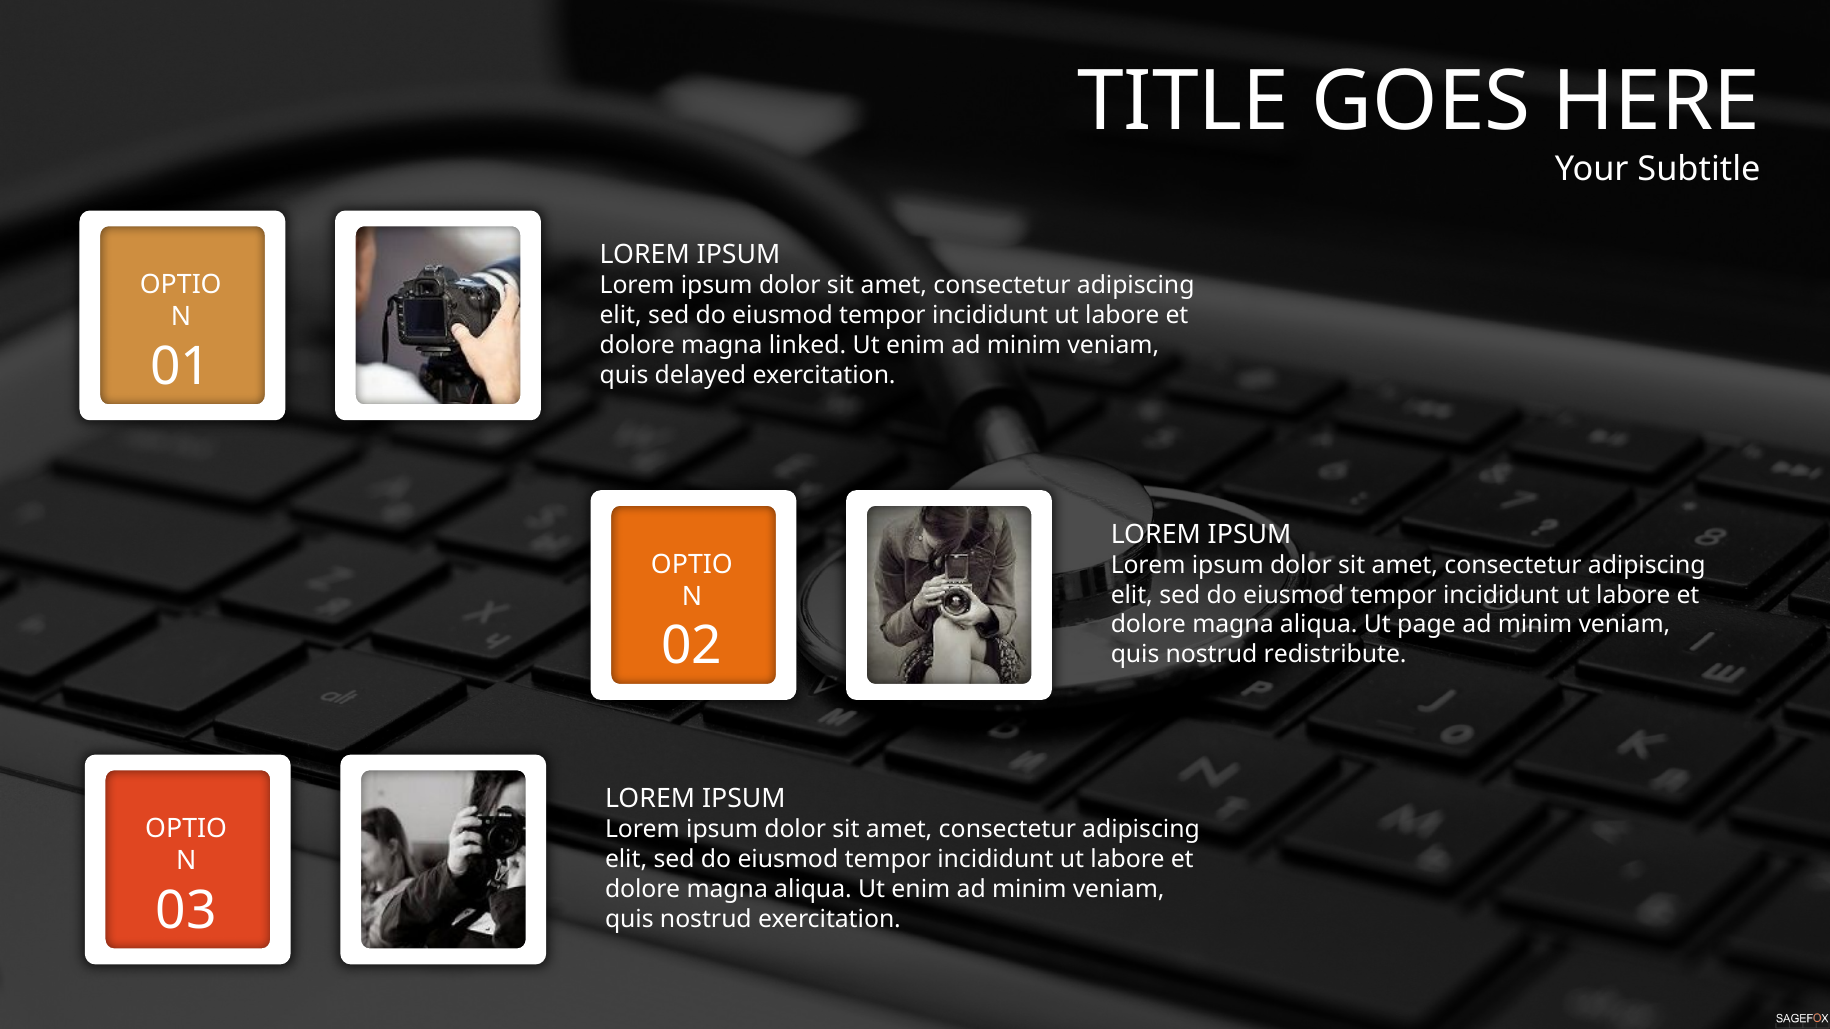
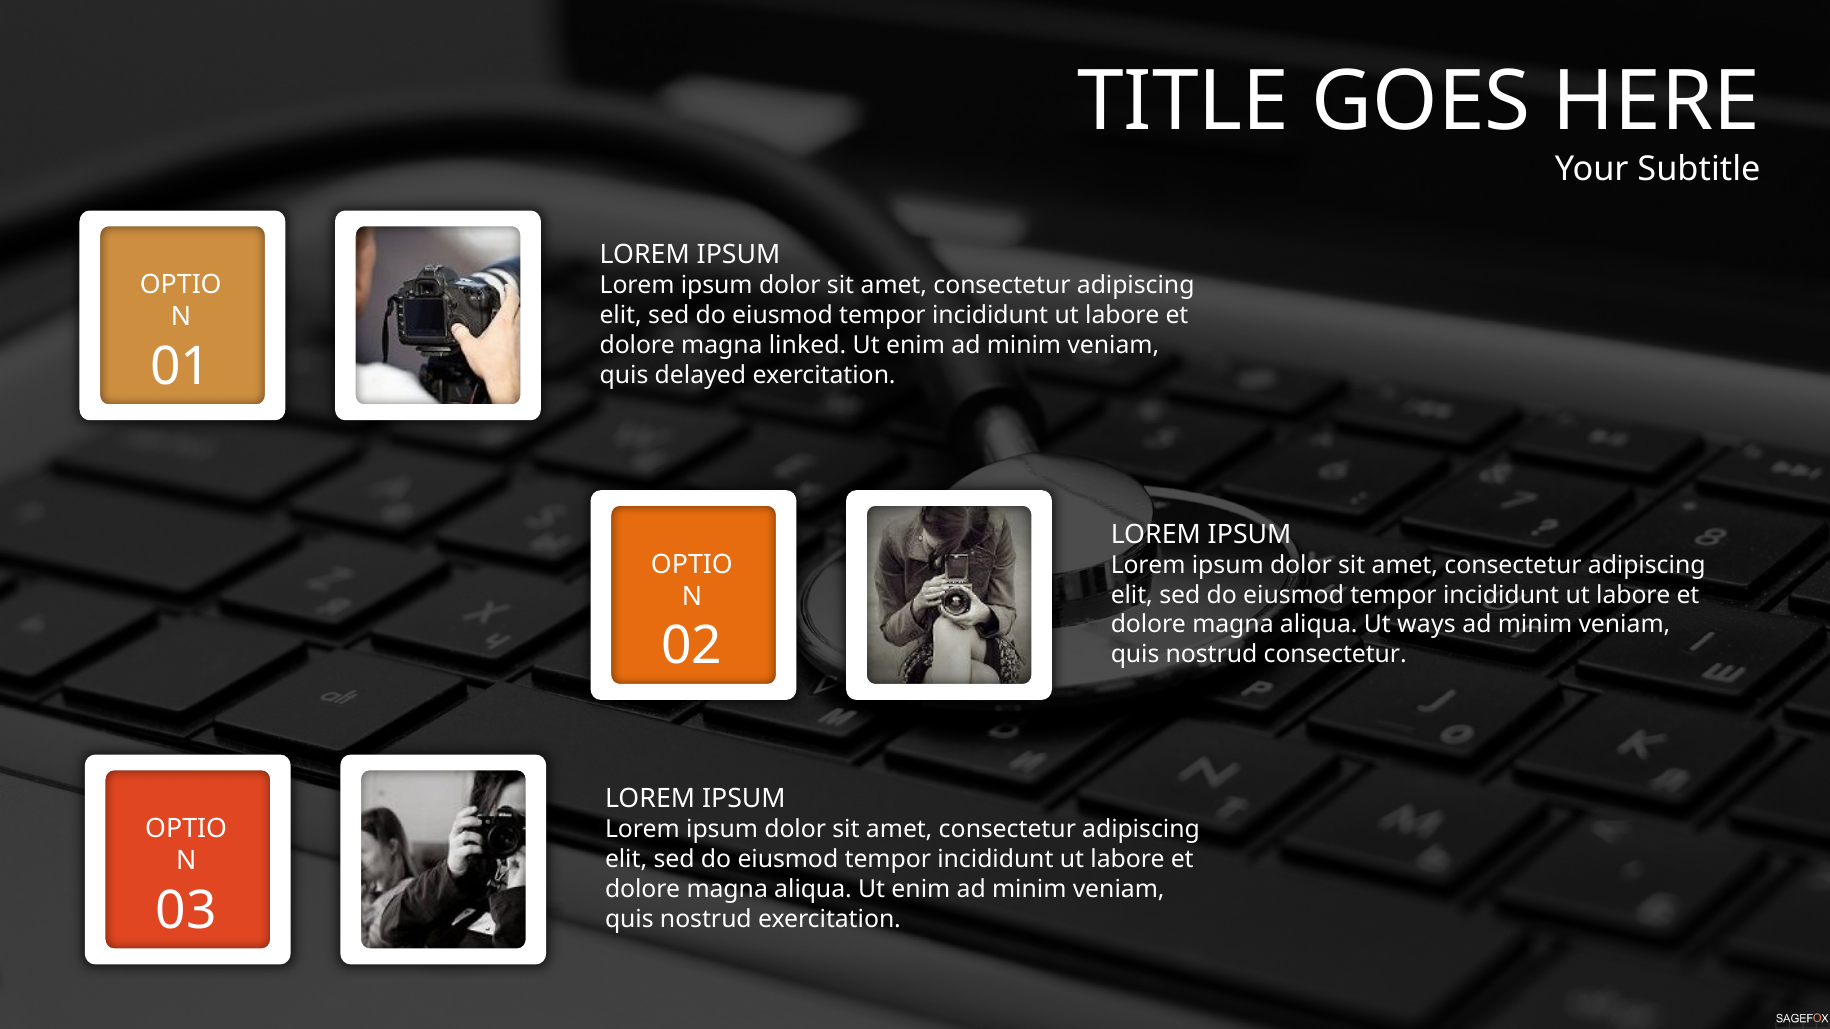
page: page -> ways (1427, 625)
nostrud redistribute: redistribute -> consectetur (1335, 655)
